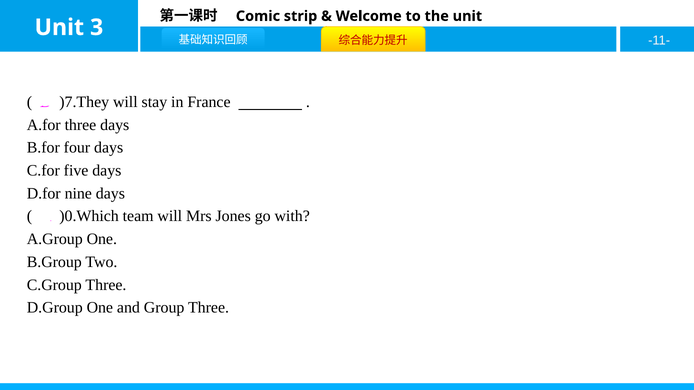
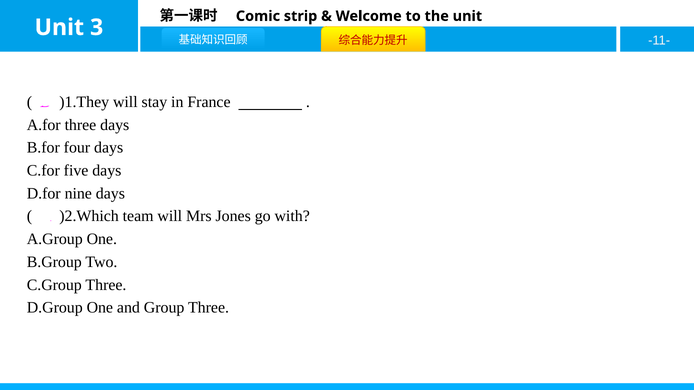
)7.They: )7.They -> )1.They (84, 102)
)0.Which: )0.Which -> )2.Which (89, 216)
